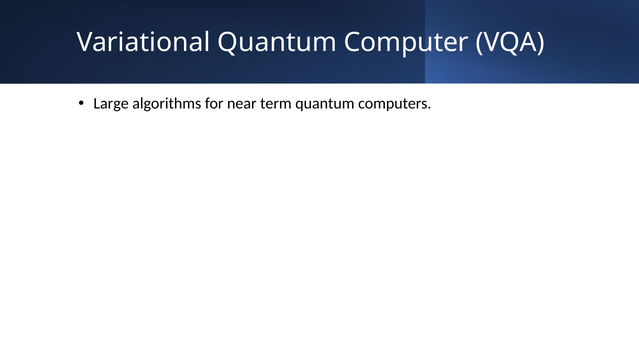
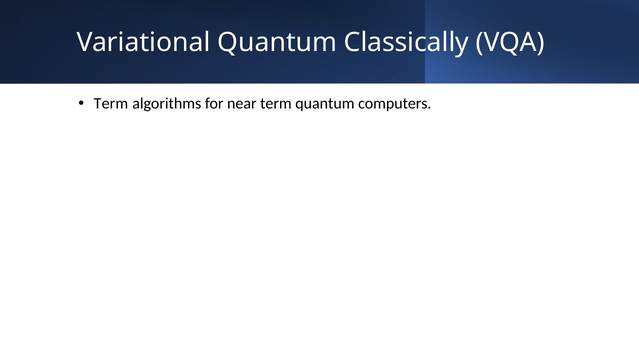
Computer: Computer -> Classically (406, 42)
Large: Large -> Term (111, 103)
